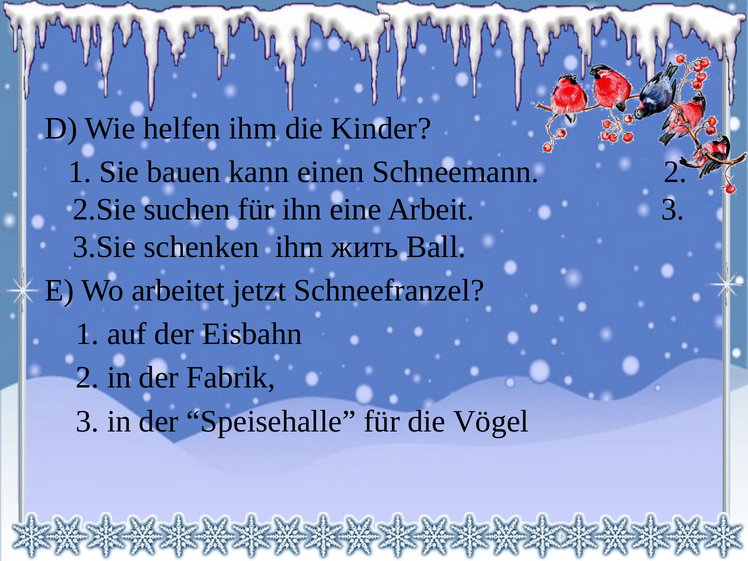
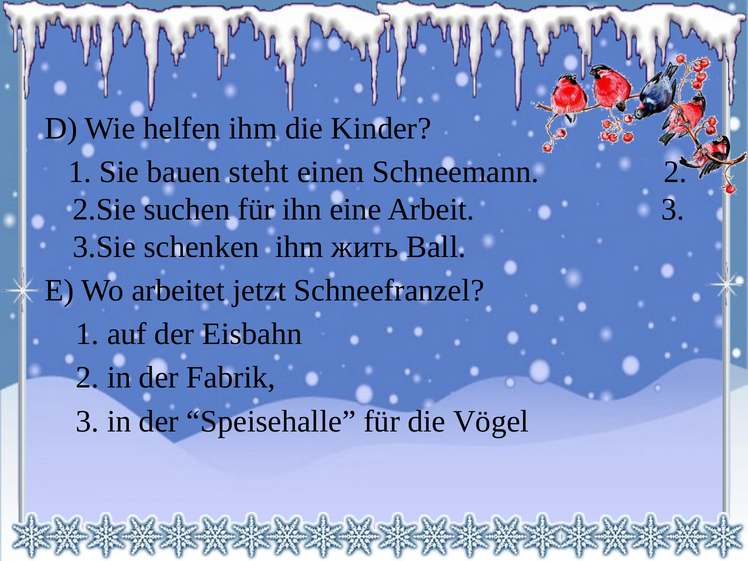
kann: kann -> steht (259, 172)
